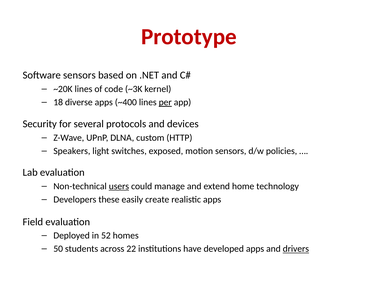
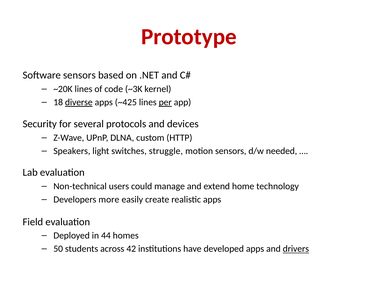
diverse underline: none -> present (79, 102)
~400: ~400 -> ~425 (126, 102)
exposed: exposed -> struggle (166, 151)
policies: policies -> needed (282, 151)
users underline: present -> none (119, 186)
these: these -> more (109, 199)
52: 52 -> 44 (106, 235)
22: 22 -> 42 (131, 248)
